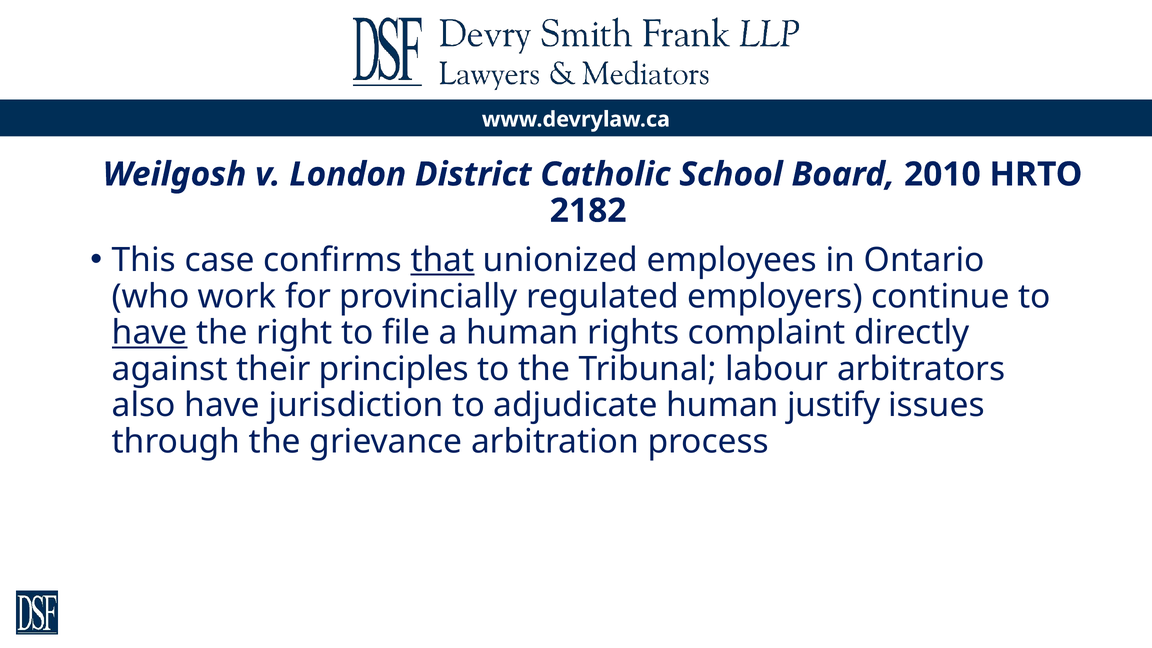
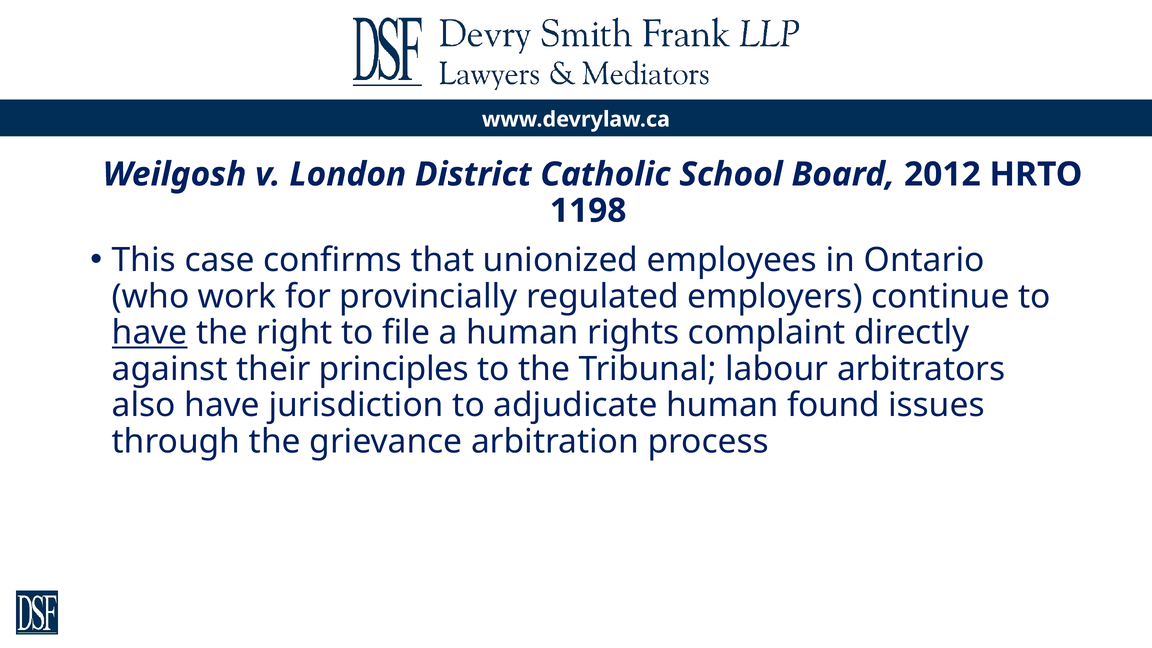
2010: 2010 -> 2012 (942, 174)
2182: 2182 -> 1198 (588, 211)
that underline: present -> none (442, 260)
justify: justify -> found (834, 405)
